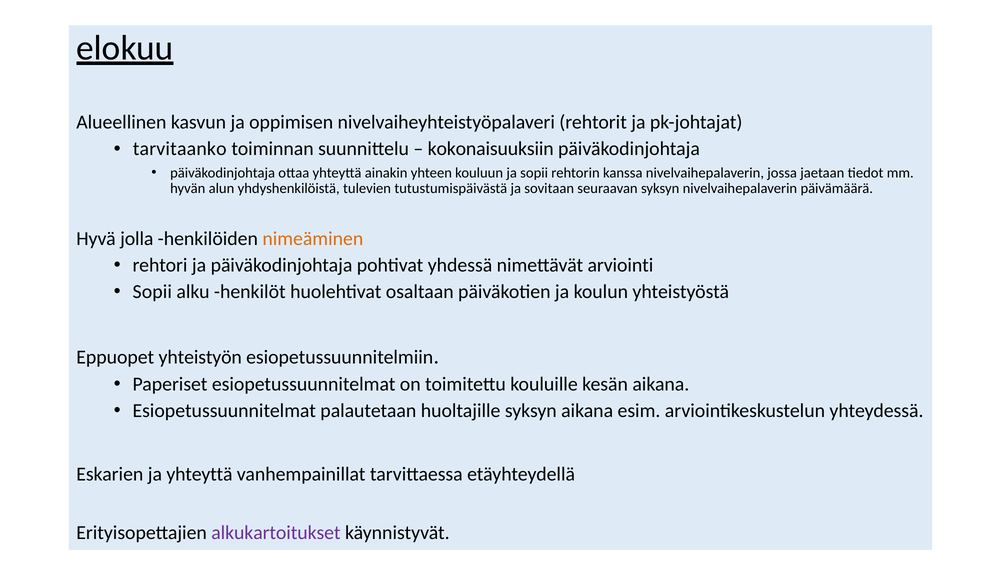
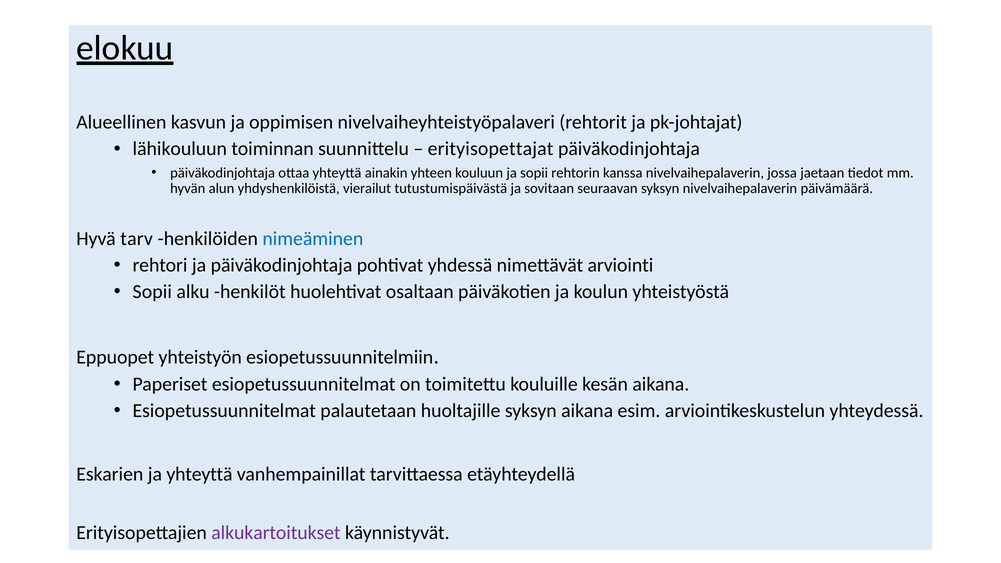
tarvitaanko: tarvitaanko -> lähikouluun (180, 149)
kokonaisuuksiin: kokonaisuuksiin -> erityisopettajat (491, 149)
tulevien: tulevien -> vierailut (367, 189)
jolla: jolla -> tarv (137, 239)
nimeäminen colour: orange -> blue (313, 239)
